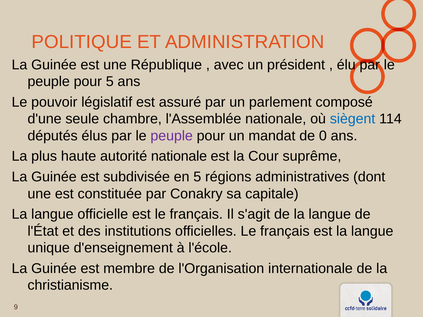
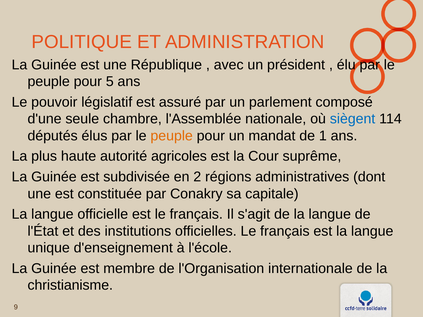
peuple colour: purple -> orange (172, 136)
0: 0 -> 1 (323, 136)
autorité nationale: nationale -> agricoles (179, 156)
en 5: 5 -> 2 (197, 177)
